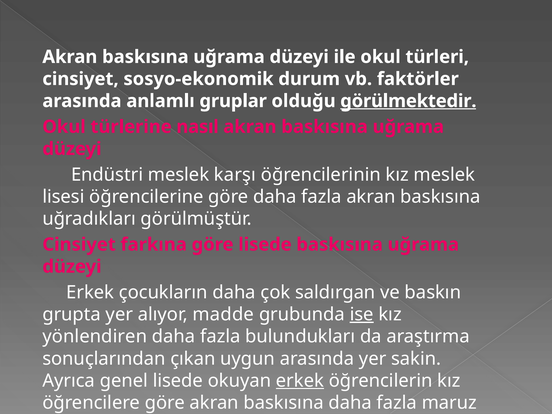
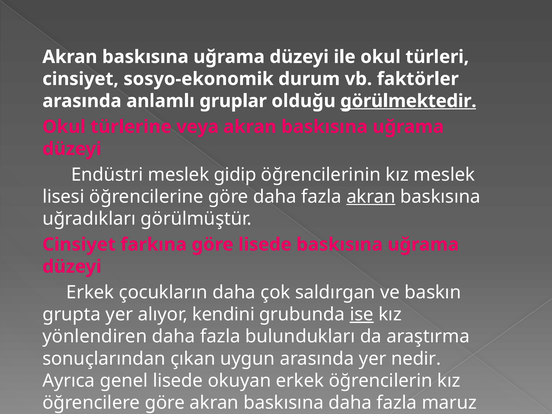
nasıl: nasıl -> veya (198, 127)
karşı: karşı -> gidip (235, 175)
akran underline: none -> present (371, 197)
madde: madde -> kendini (223, 314)
sakin: sakin -> nedir (416, 359)
erkek underline: present -> none (300, 381)
